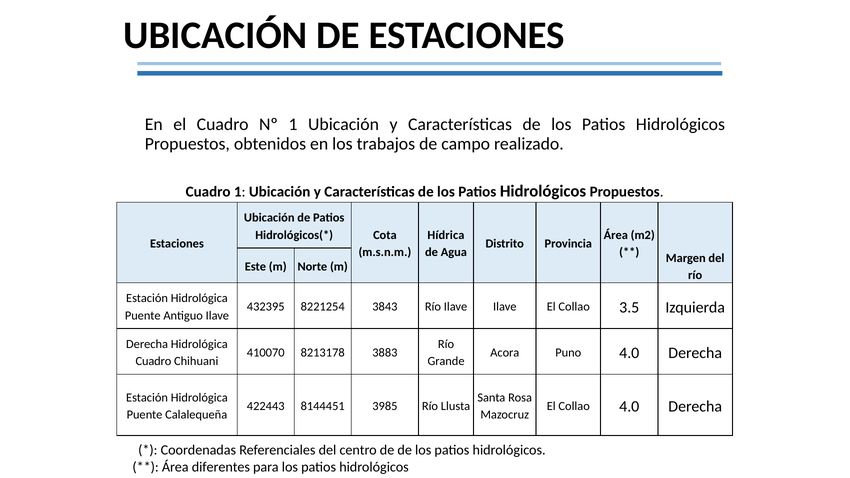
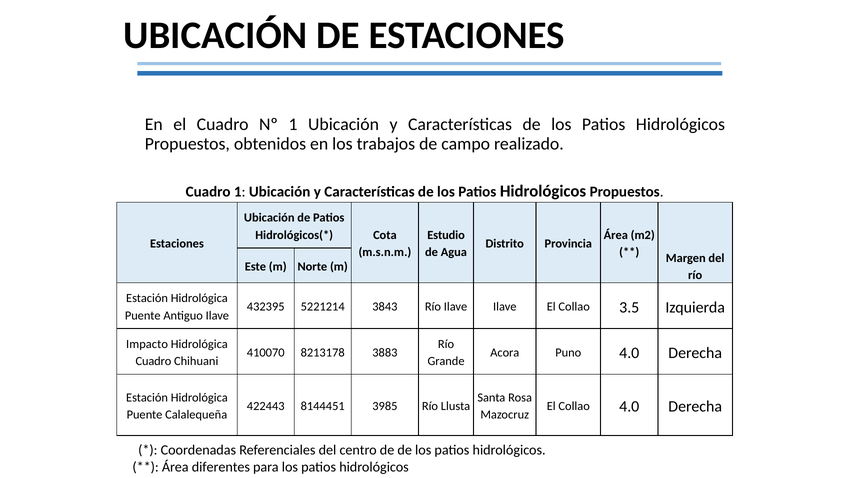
Hídrica: Hídrica -> Estudio (446, 235)
8221254: 8221254 -> 5221214 (323, 307)
Derecha: Derecha -> Impacto (147, 344)
